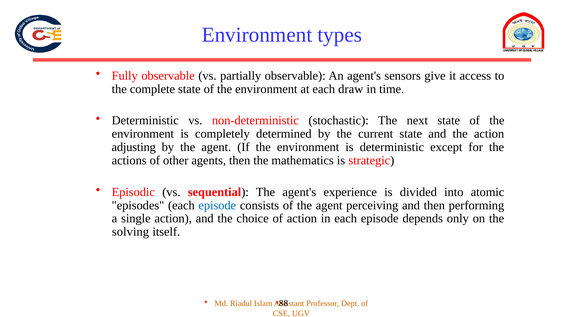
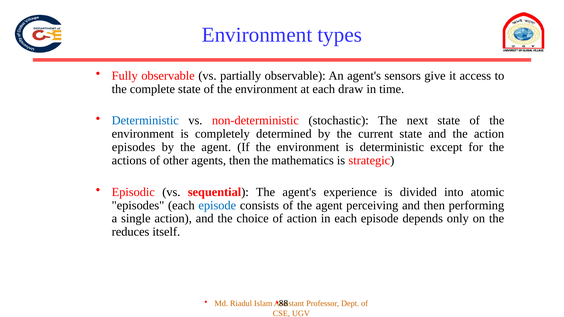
Deterministic colour: black -> blue (145, 121)
adjusting: adjusting -> episodes (134, 147)
solving: solving -> reduces (131, 232)
